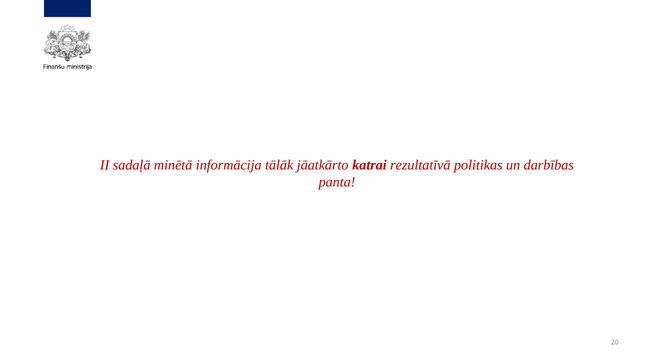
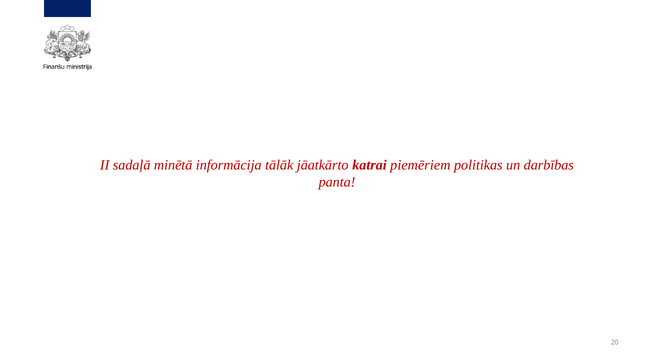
rezultatīvā: rezultatīvā -> piemēriem (420, 165)
